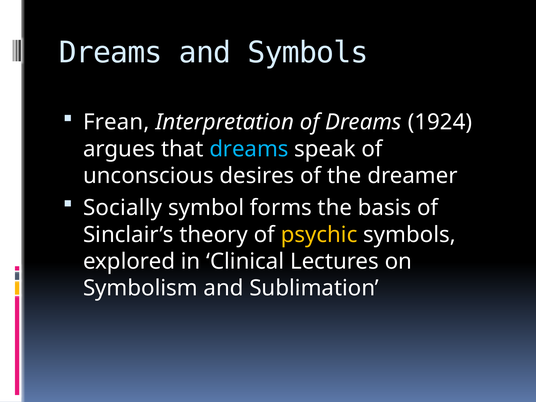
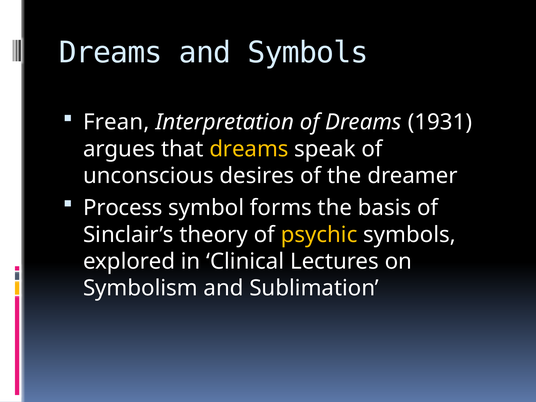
1924: 1924 -> 1931 (440, 122)
dreams colour: light blue -> yellow (249, 149)
Socially: Socially -> Process (123, 208)
